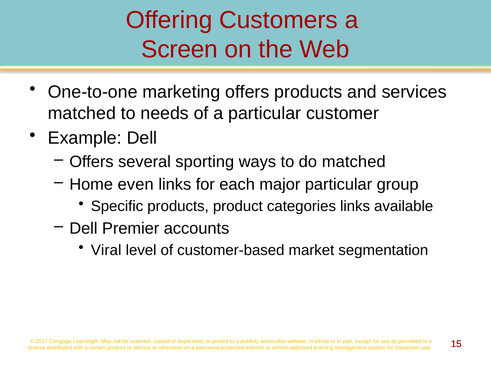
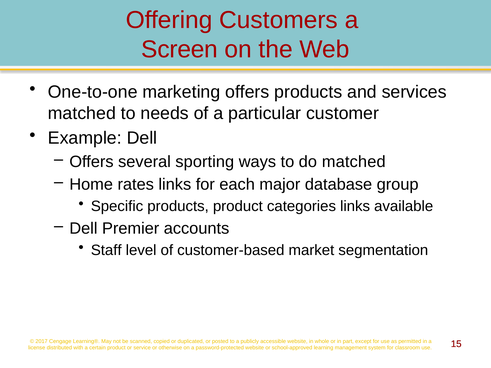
even: even -> rates (136, 185)
major particular: particular -> database (339, 185)
Viral: Viral -> Staff (106, 250)
